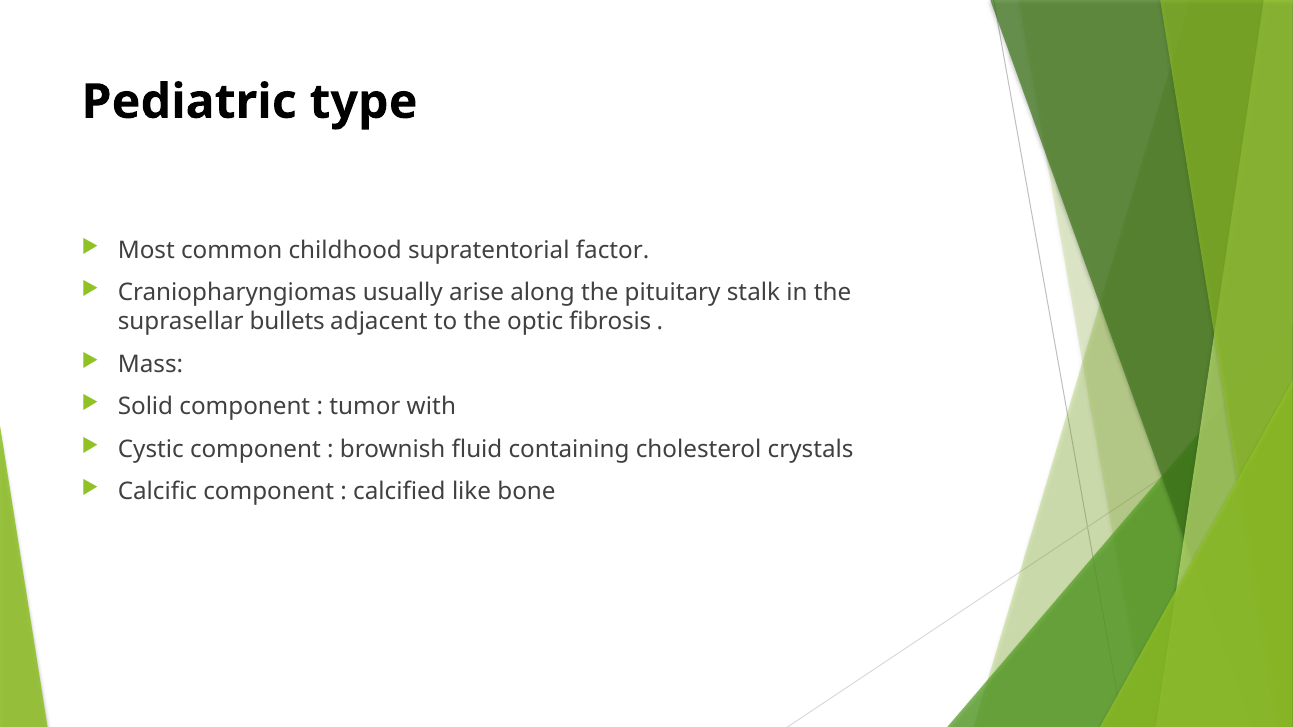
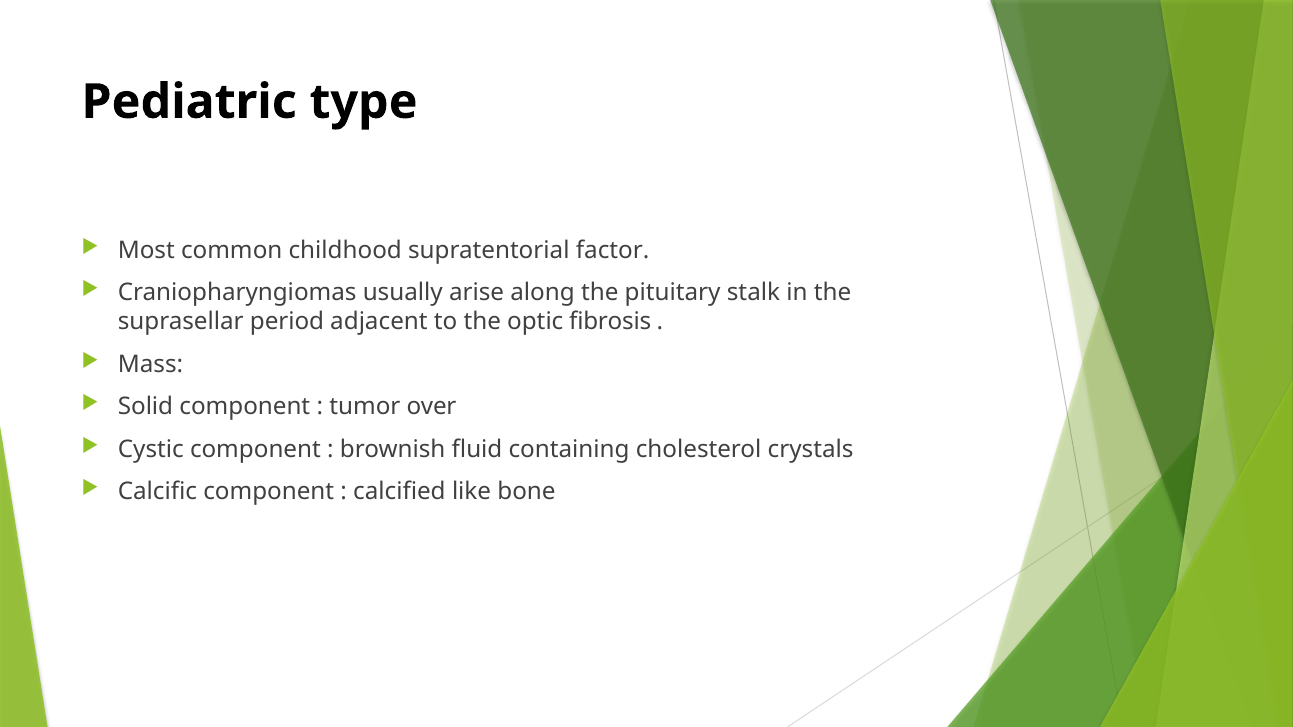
bullets: bullets -> period (287, 322)
with: with -> over (432, 407)
